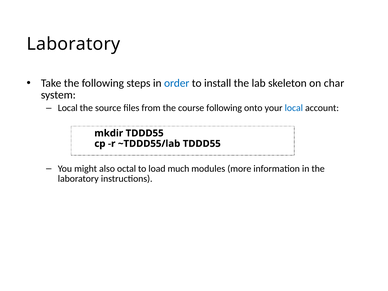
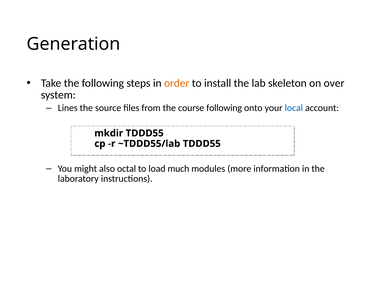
Laboratory: Laboratory -> Generation (74, 44)
order colour: blue -> orange (177, 83)
char: char -> over (334, 83)
Local: Local -> Lines (68, 108)
